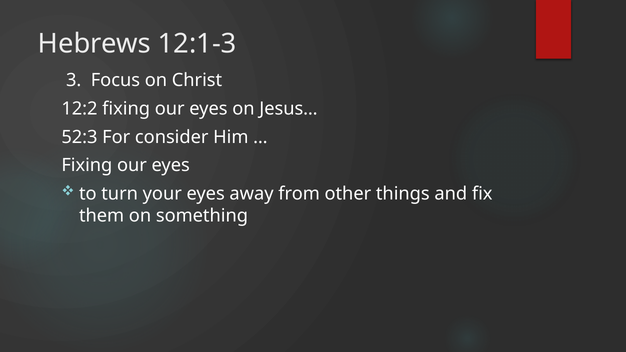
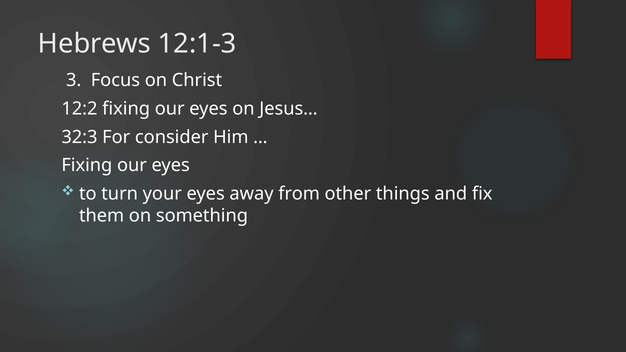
52:3: 52:3 -> 32:3 (79, 137)
